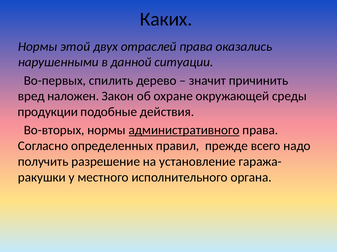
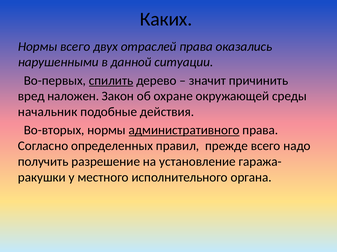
Нормы этой: этой -> всего (75, 47)
спилить underline: none -> present (111, 81)
продукции: продукции -> начальник (48, 112)
